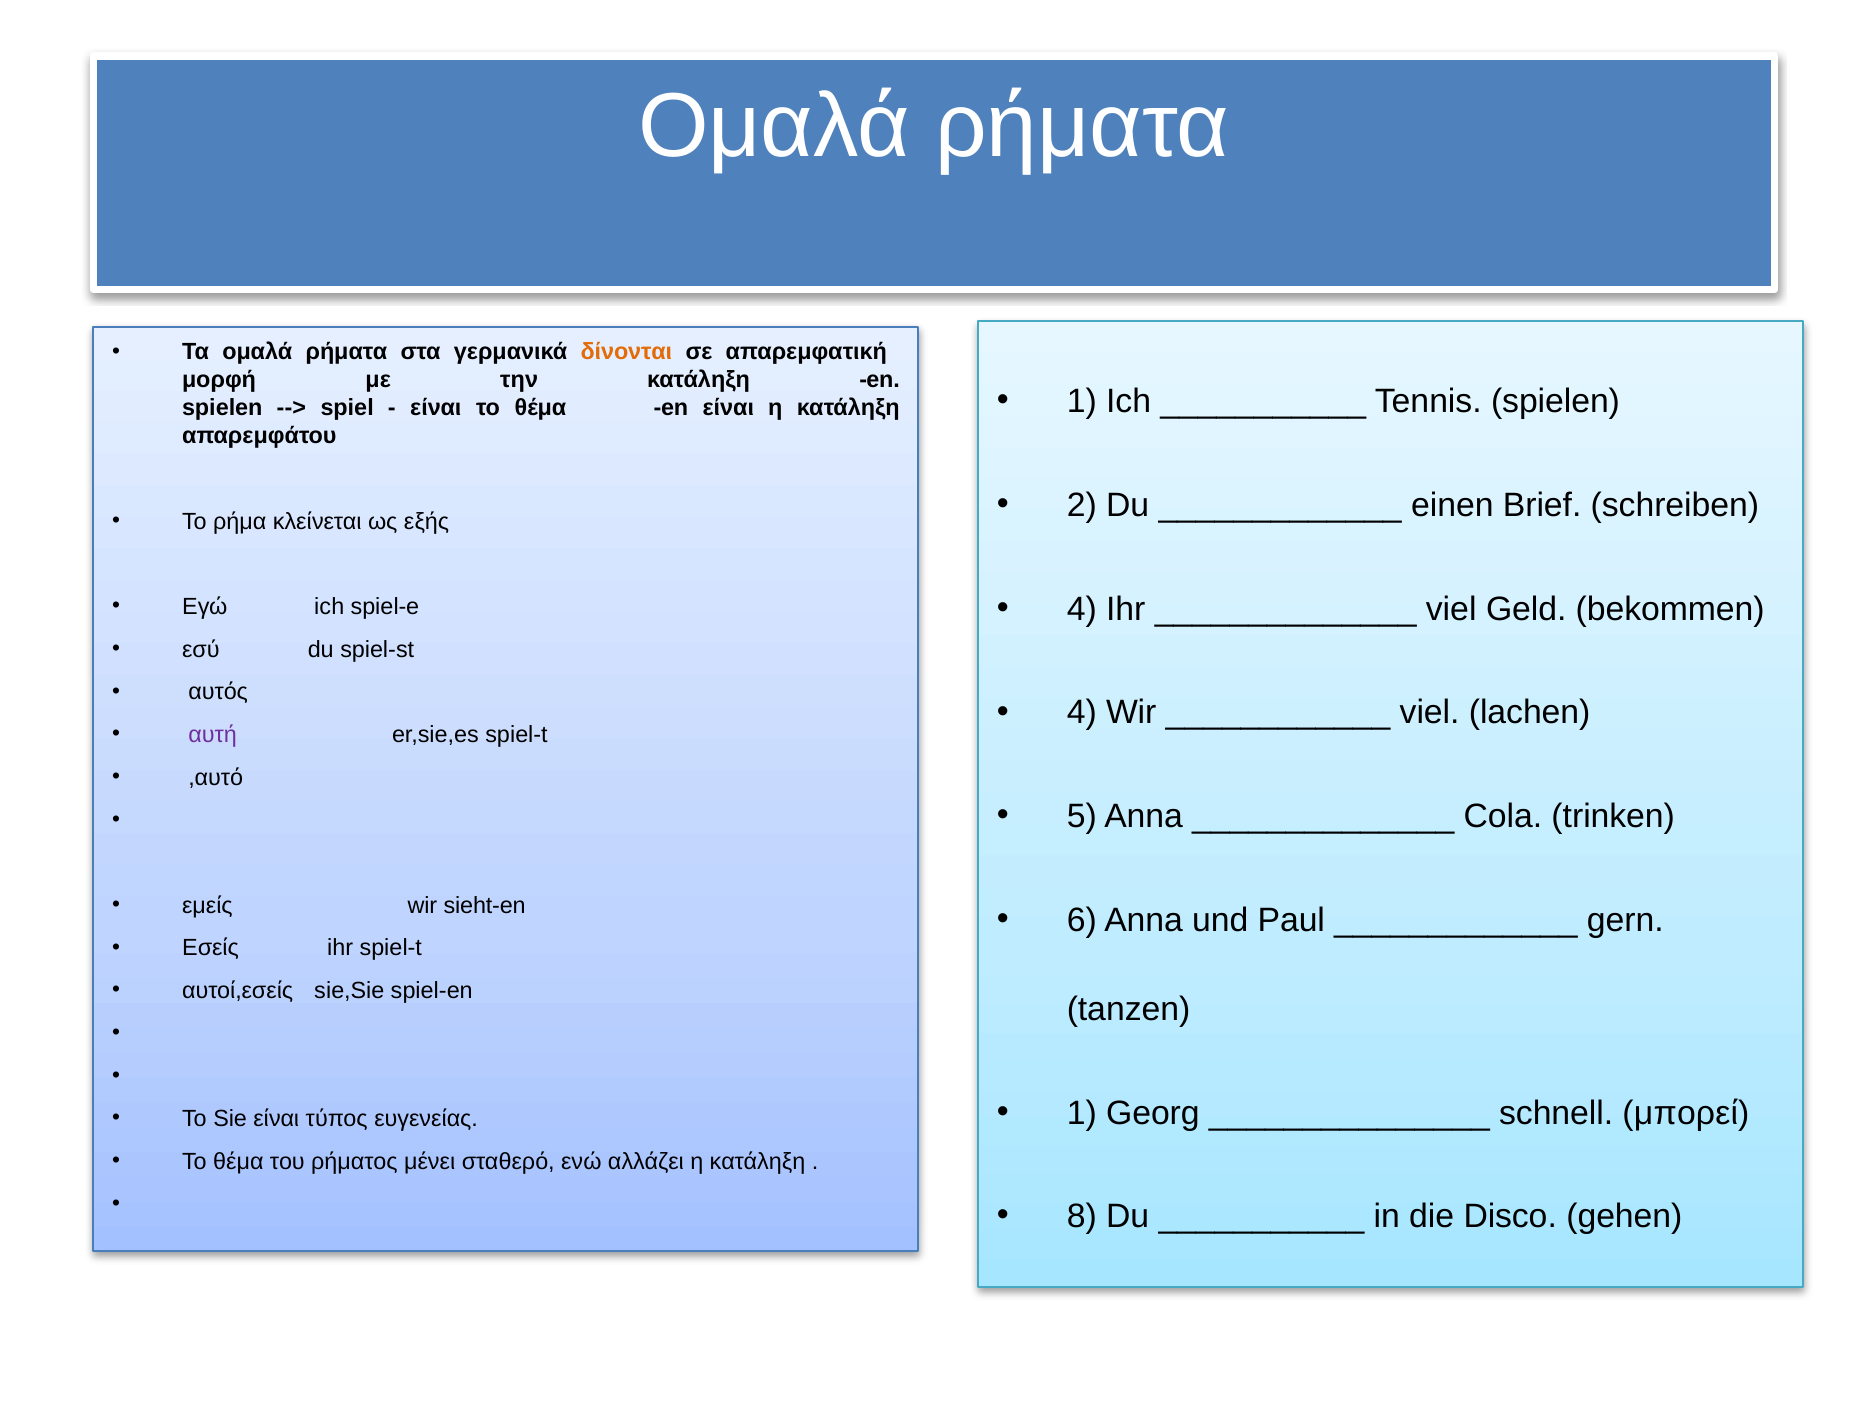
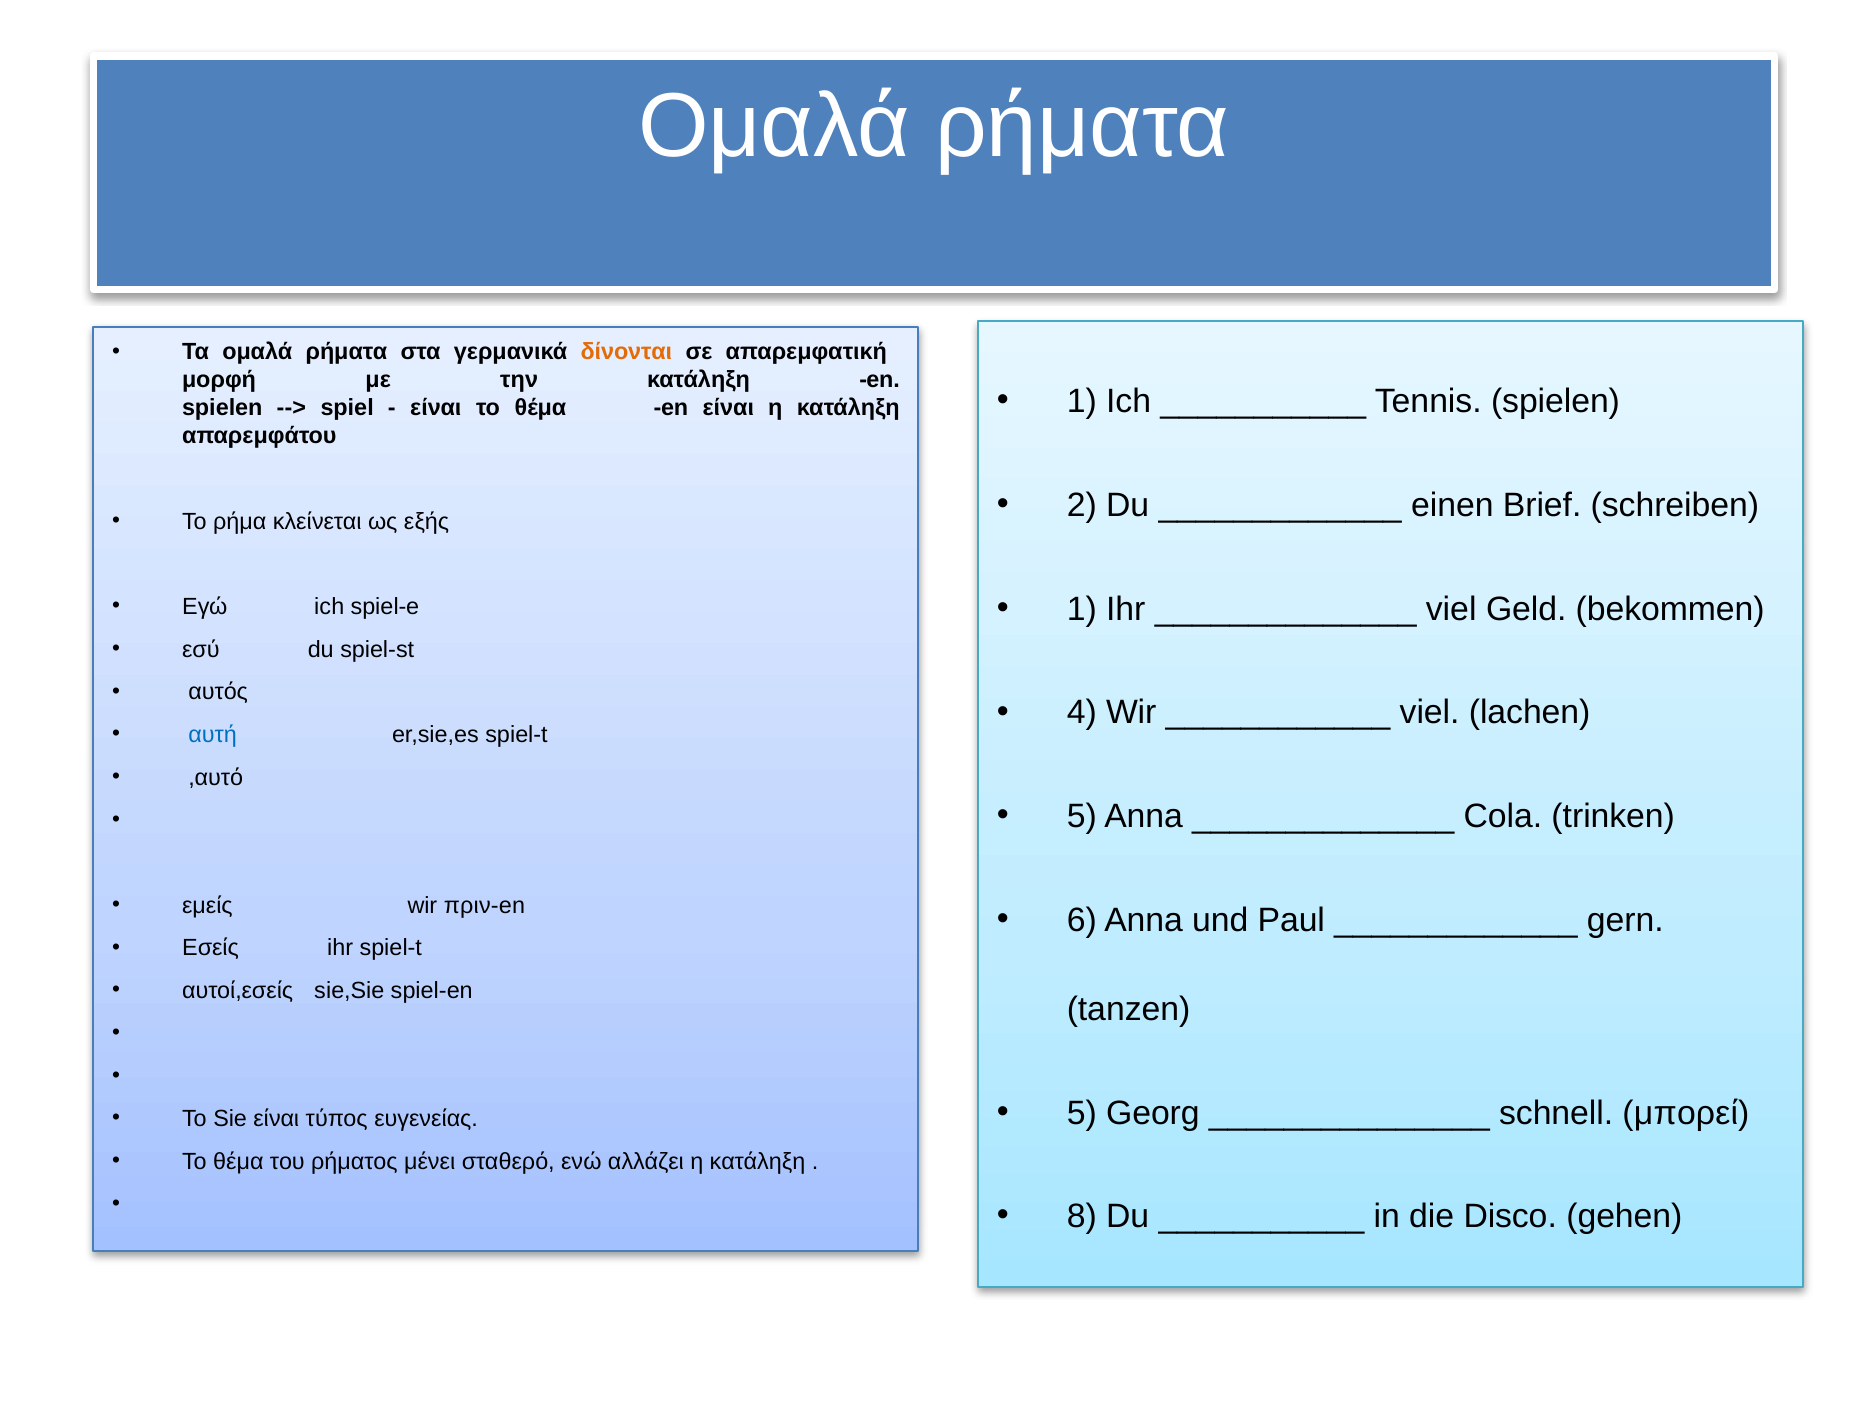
4: 4 -> 1 (1082, 609)
αυτή colour: purple -> blue (213, 735)
sieht-en: sieht-en -> πριν-en (484, 905)
1: 1 -> 5 (1082, 1113)
